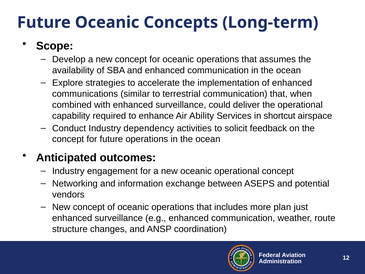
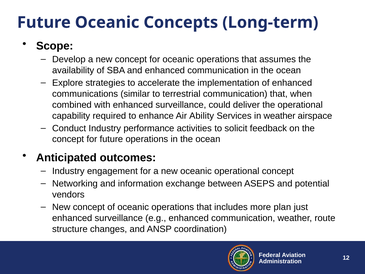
in shortcut: shortcut -> weather (279, 116)
dependency: dependency -> performance (149, 128)
